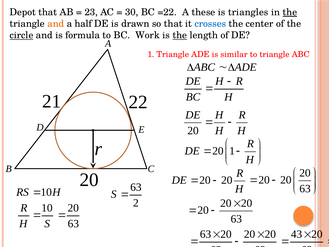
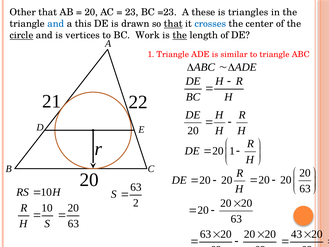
Depot: Depot -> Other (23, 12)
23: 23 -> 20 (91, 12)
30: 30 -> 23 (132, 12)
=22: =22 -> =23 (167, 12)
the underline: present -> none (290, 12)
and colour: orange -> blue (56, 24)
half: half -> this (83, 24)
that underline: none -> present (173, 24)
formula: formula -> vertices (83, 35)
